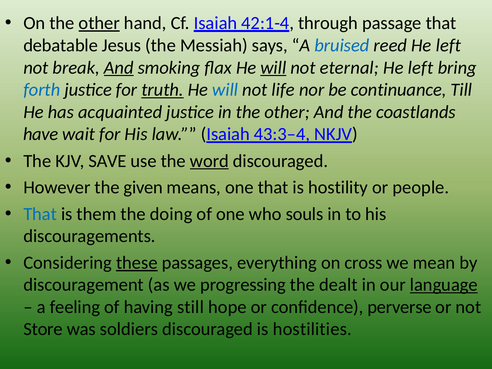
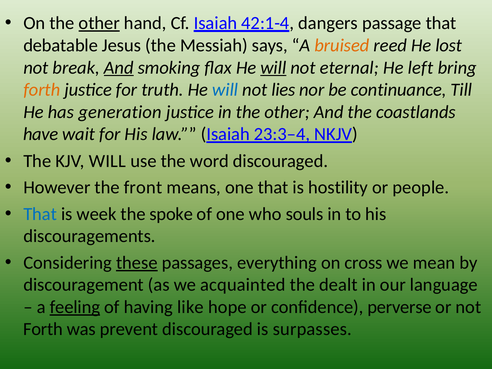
through: through -> dangers (328, 23)
bruised colour: blue -> orange (342, 45)
reed He left: left -> lost (449, 45)
forth colour: blue -> orange (42, 90)
truth underline: present -> none (163, 90)
life: life -> lies (283, 90)
acquainted: acquainted -> generation (120, 112)
43:3–4: 43:3–4 -> 23:3–4 (282, 134)
KJV SAVE: SAVE -> WILL (107, 161)
word underline: present -> none (209, 161)
given: given -> front (143, 188)
them: them -> week (97, 214)
doing: doing -> spoke (171, 214)
progressing: progressing -> acquainted (243, 285)
language underline: present -> none (444, 285)
feeling underline: none -> present (75, 307)
still: still -> like (190, 307)
Store: Store -> Forth (43, 329)
soldiers: soldiers -> prevent (129, 329)
hostilities: hostilities -> surpasses (312, 329)
